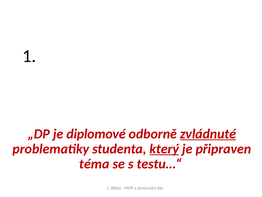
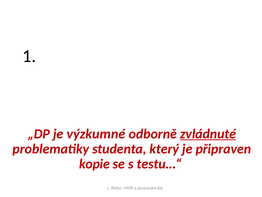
diplomové: diplomové -> výzkumné (96, 134)
který underline: present -> none (164, 149)
téma: téma -> kopie (94, 163)
